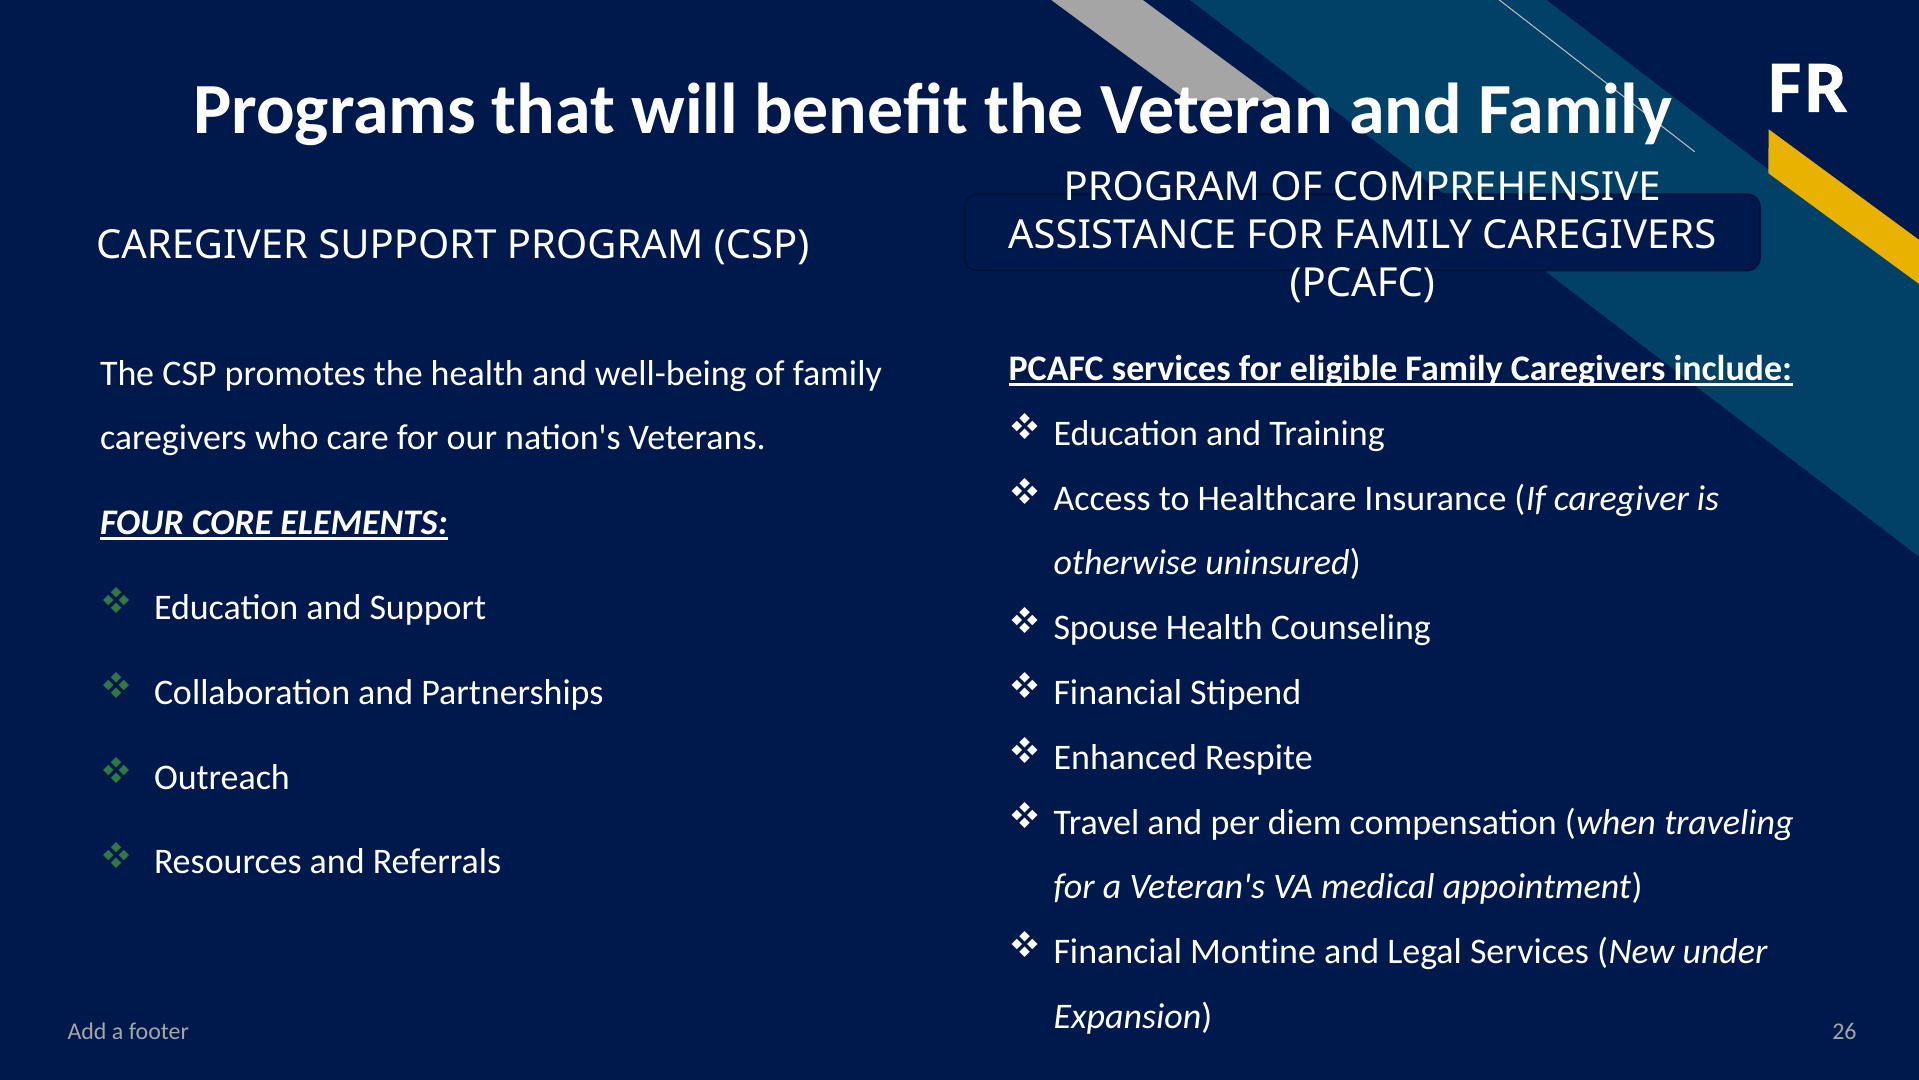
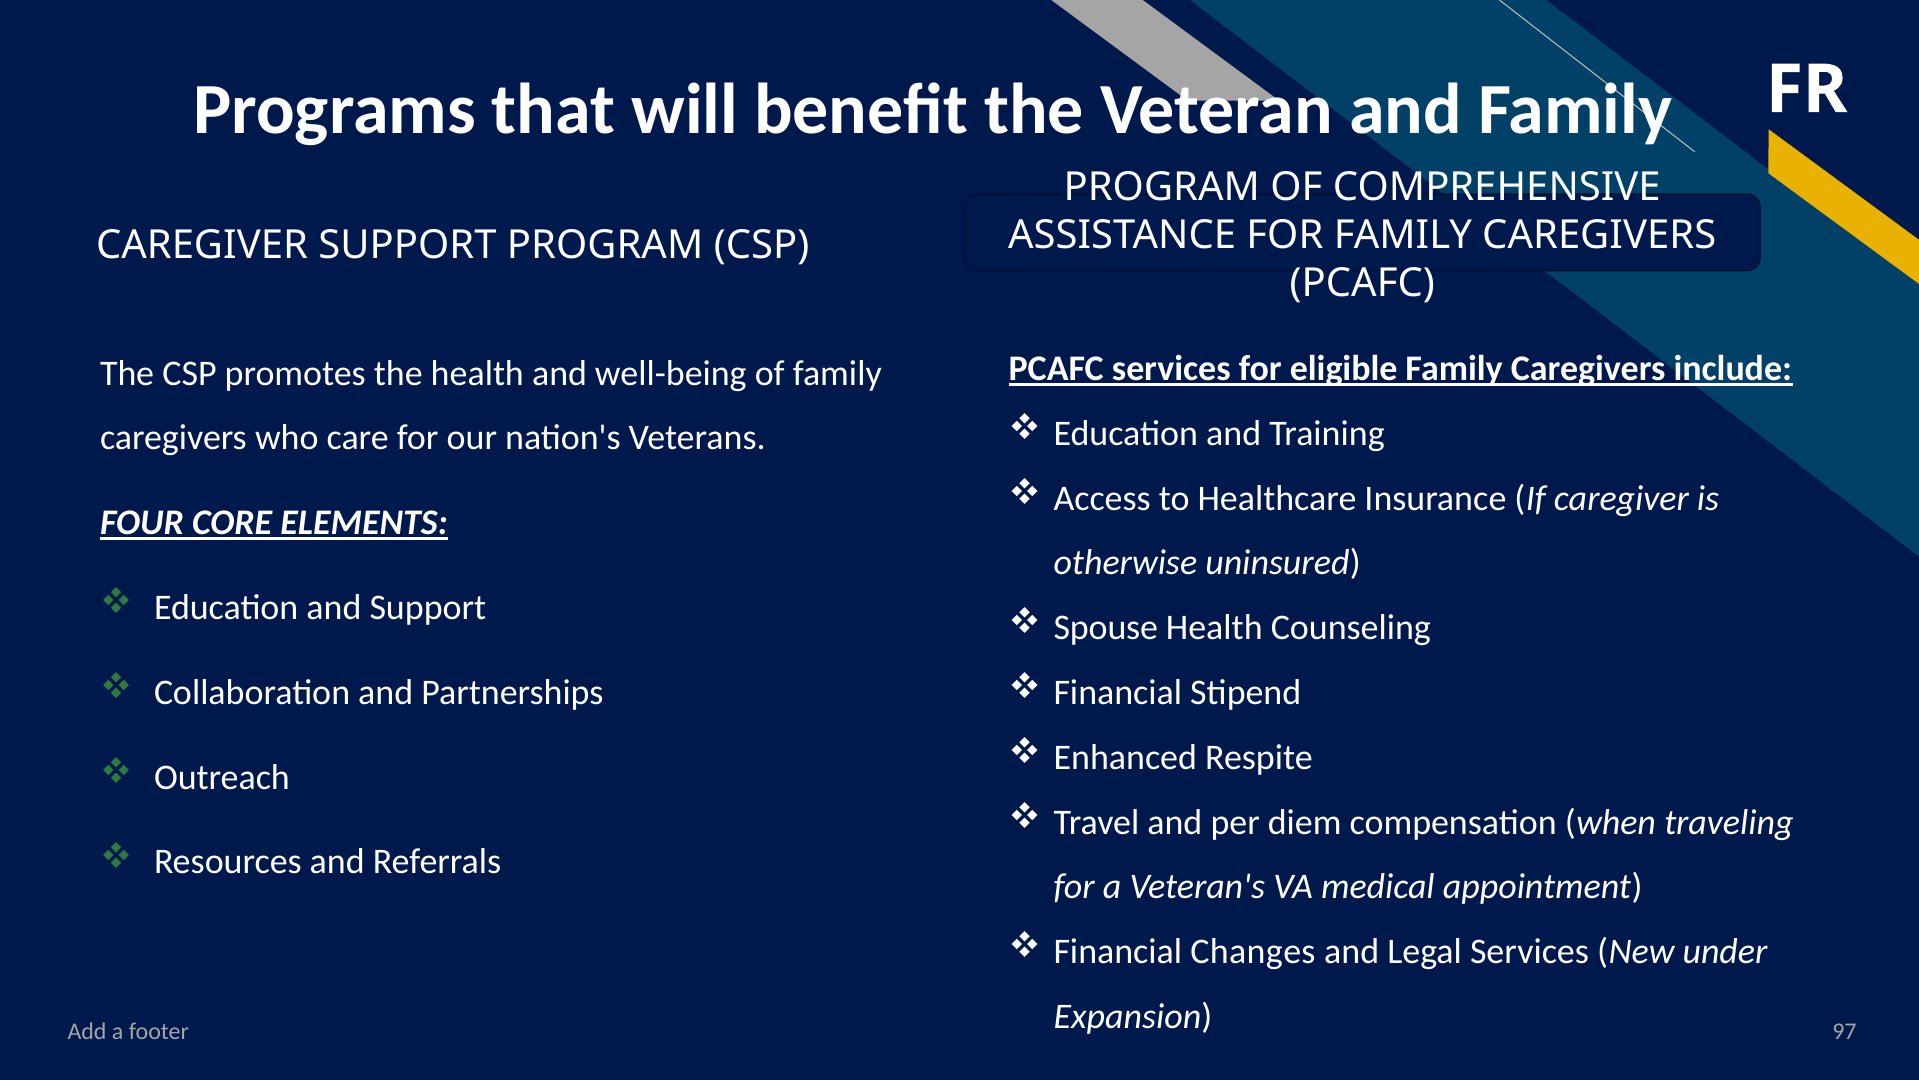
Montine: Montine -> Changes (1253, 951)
26: 26 -> 97 (1844, 1031)
